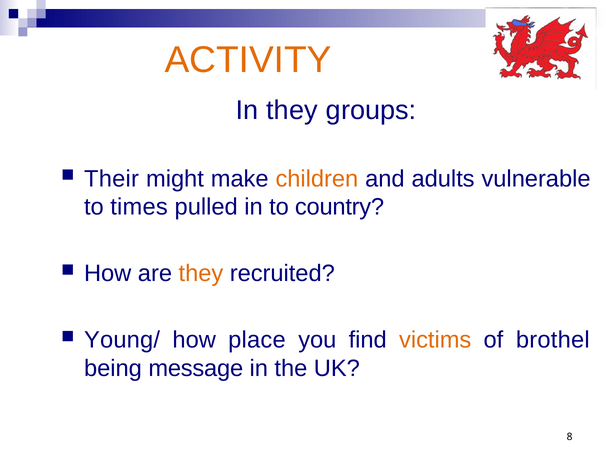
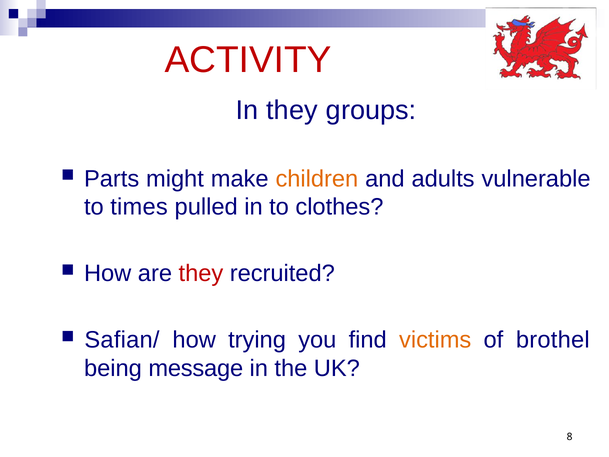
ACTIVITY colour: orange -> red (248, 60)
Their: Their -> Parts (112, 179)
country: country -> clothes (339, 207)
they colour: orange -> red (201, 273)
Young/: Young/ -> Safian/ (122, 340)
place: place -> trying (257, 340)
